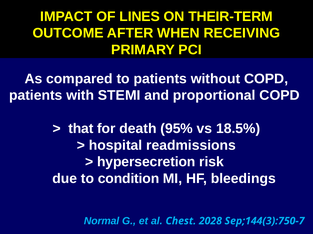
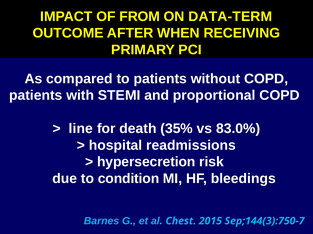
LINES: LINES -> FROM (140, 16)
THEIR-TERM: THEIR-TERM -> DATA-TERM (230, 16)
that: that -> line (81, 129)
95%: 95% -> 35% (177, 129)
18.5%: 18.5% -> 83.0% (238, 129)
Normal: Normal -> Barnes (101, 222)
2028: 2028 -> 2015 (210, 222)
